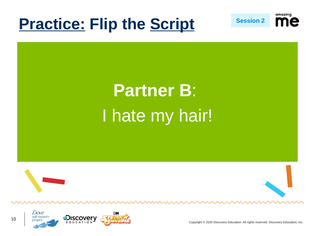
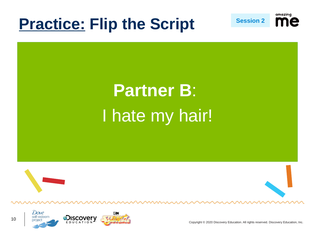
Script underline: present -> none (172, 24)
